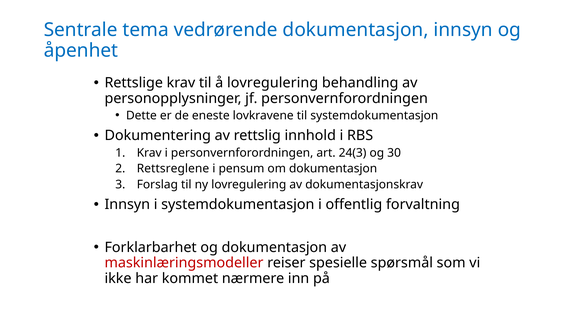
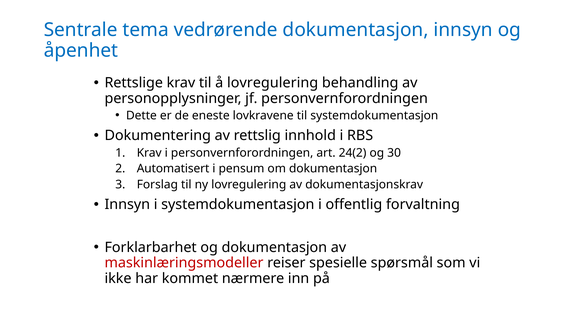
24(3: 24(3 -> 24(2 (353, 153)
Rettsreglene: Rettsreglene -> Automatisert (173, 169)
